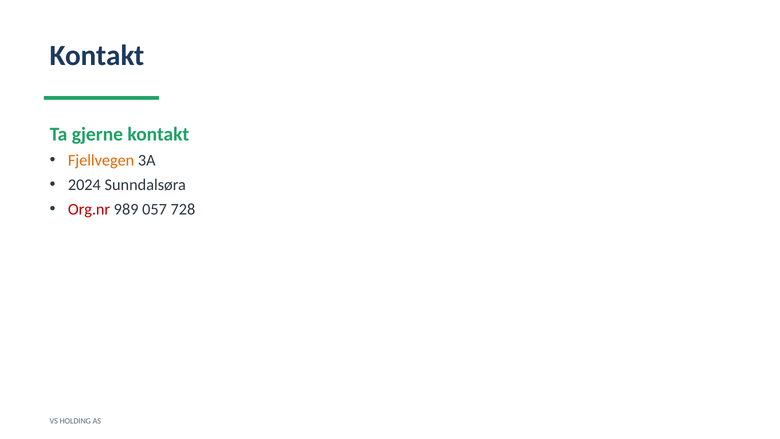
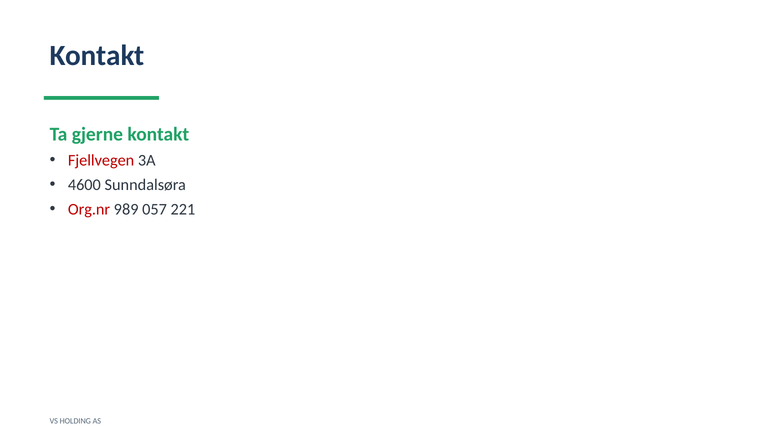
Fjellvegen colour: orange -> red (101, 160)
2024: 2024 -> 4600 (84, 185)
728: 728 -> 221 (183, 209)
